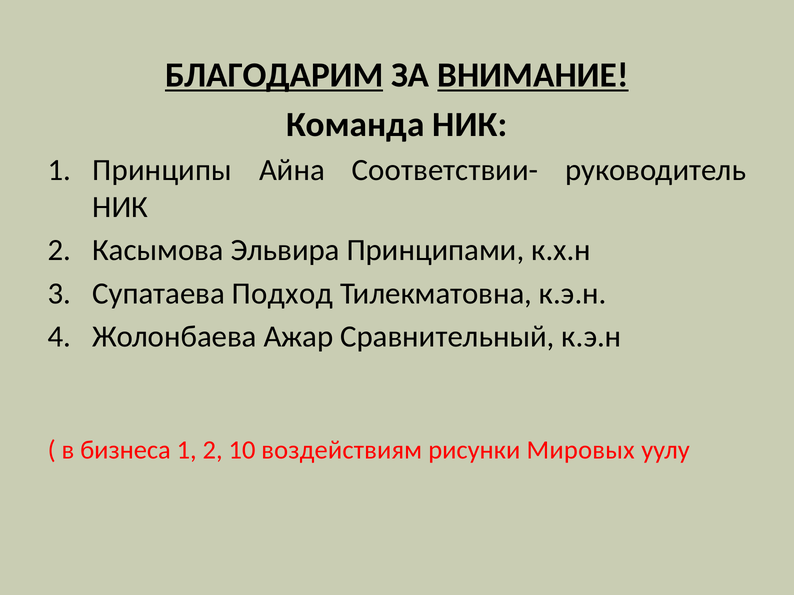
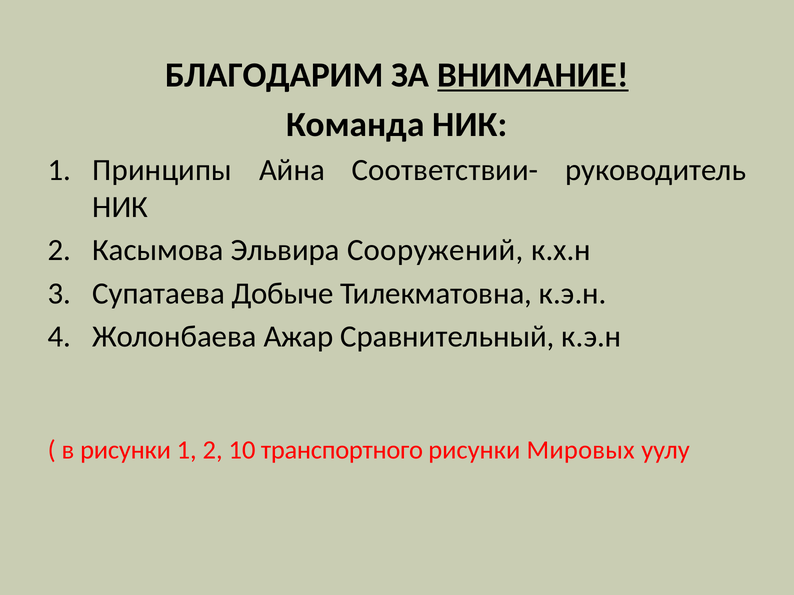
БЛАГОДАРИМ underline: present -> none (274, 75)
Принципами: Принципами -> Сооружений (435, 250)
Подход: Подход -> Добыче (283, 294)
в бизнеса: бизнеса -> рисунки (126, 450)
воздействиям: воздействиям -> транспортного (342, 450)
